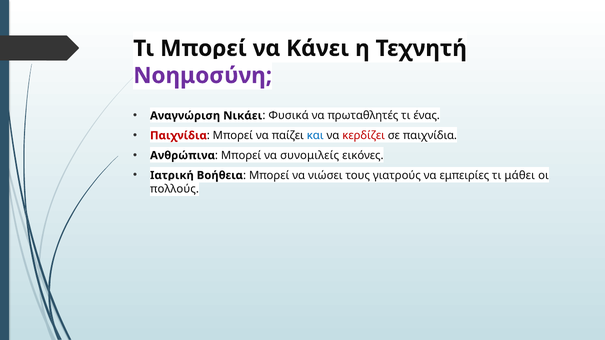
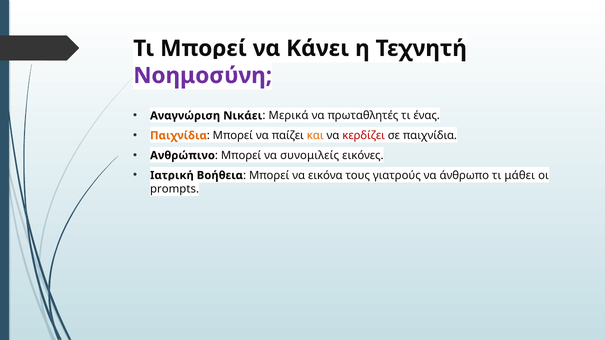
Φυσικά: Φυσικά -> Μερικά (289, 116)
Παιχνίδια colour: red -> orange (178, 136)
και colour: blue -> orange (315, 136)
Ανθρώπινα: Ανθρώπινα -> Ανθρώπινο (182, 156)
νιώσει: νιώσει -> εικόνα (325, 176)
εμπειρίες: εμπειρίες -> άνθρωπο (464, 176)
πολλούς: πολλούς -> prompts (175, 189)
